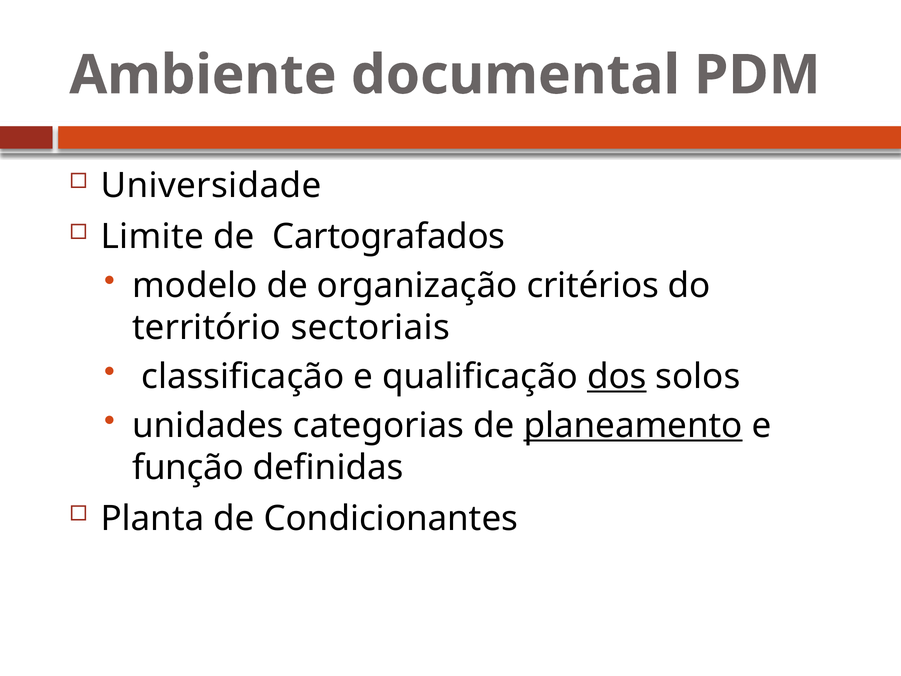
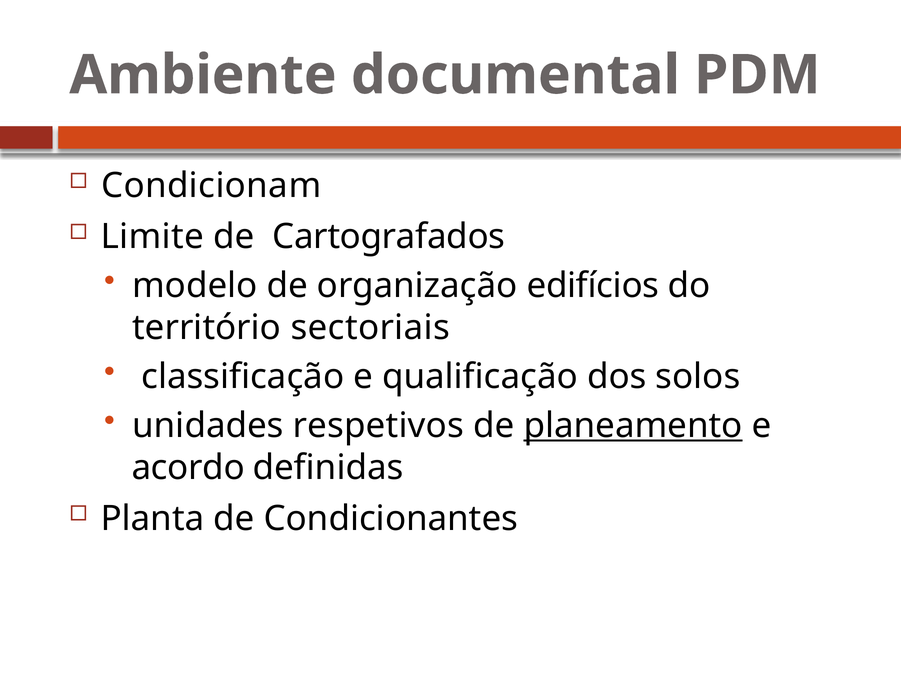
Universidade: Universidade -> Condicionam (211, 186)
critérios: critérios -> edifícios (593, 285)
dos underline: present -> none (617, 376)
categorias: categorias -> respetivos (378, 425)
função: função -> acordo (188, 467)
